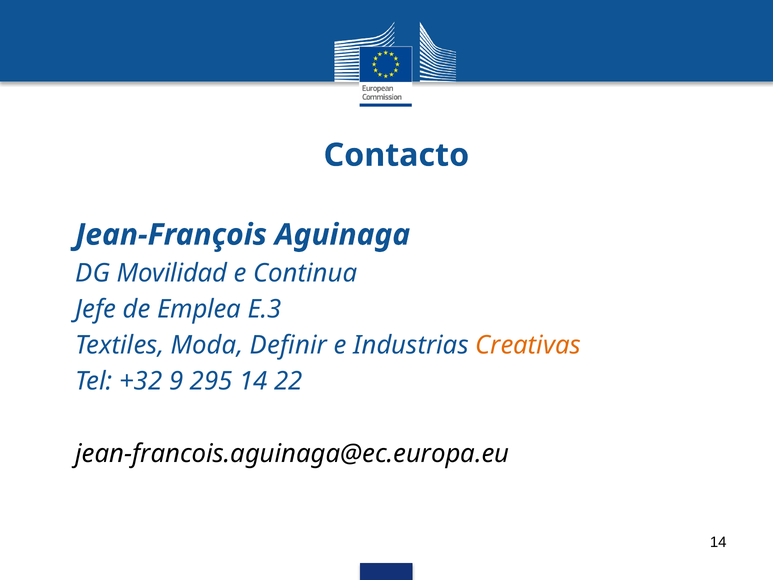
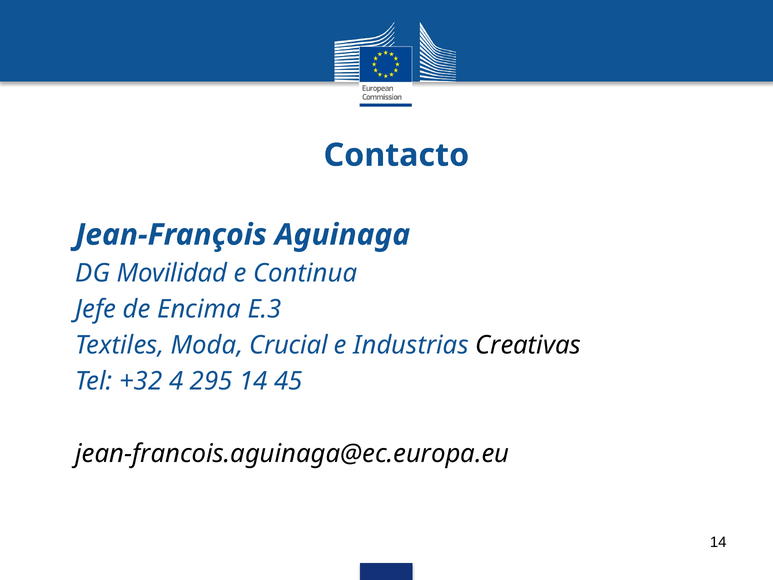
Emplea: Emplea -> Encima (199, 309)
Definir: Definir -> Crucial (289, 345)
Creativas colour: orange -> black (528, 345)
9: 9 -> 4 (176, 381)
22: 22 -> 45 (288, 381)
